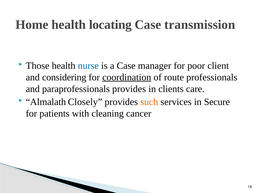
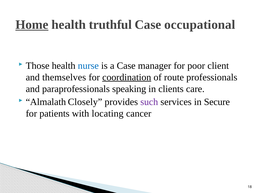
Home underline: none -> present (32, 25)
locating: locating -> truthful (110, 25)
transmission: transmission -> occupational (200, 25)
considering: considering -> themselves (64, 77)
paraprofessionals provides: provides -> speaking (129, 89)
such colour: orange -> purple (149, 102)
cleaning: cleaning -> locating (108, 114)
